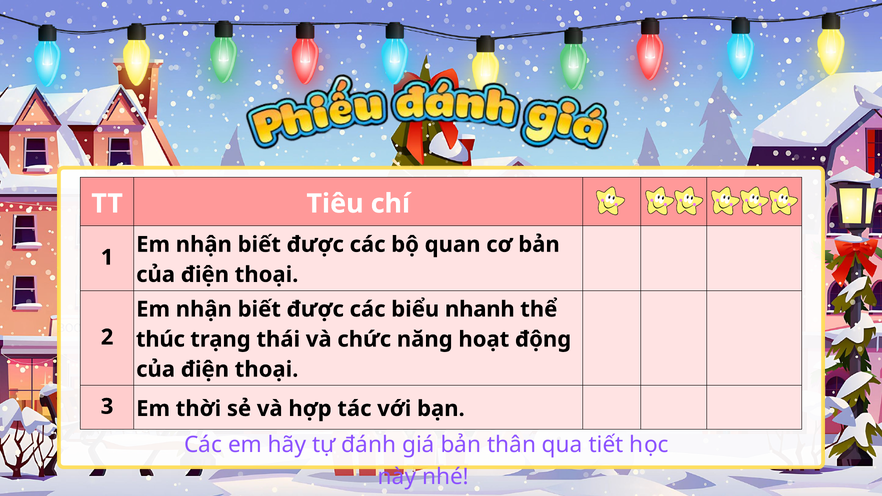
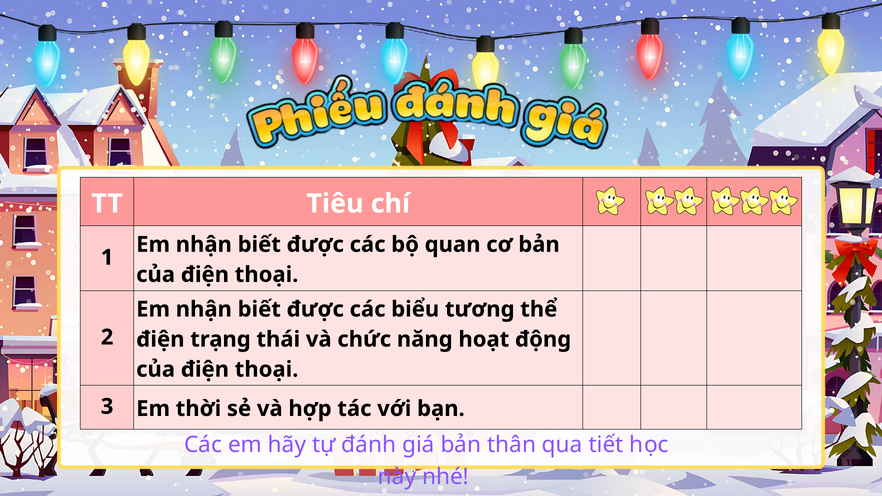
nhanh: nhanh -> tương (480, 309)
thúc: thúc -> điện (160, 339)
